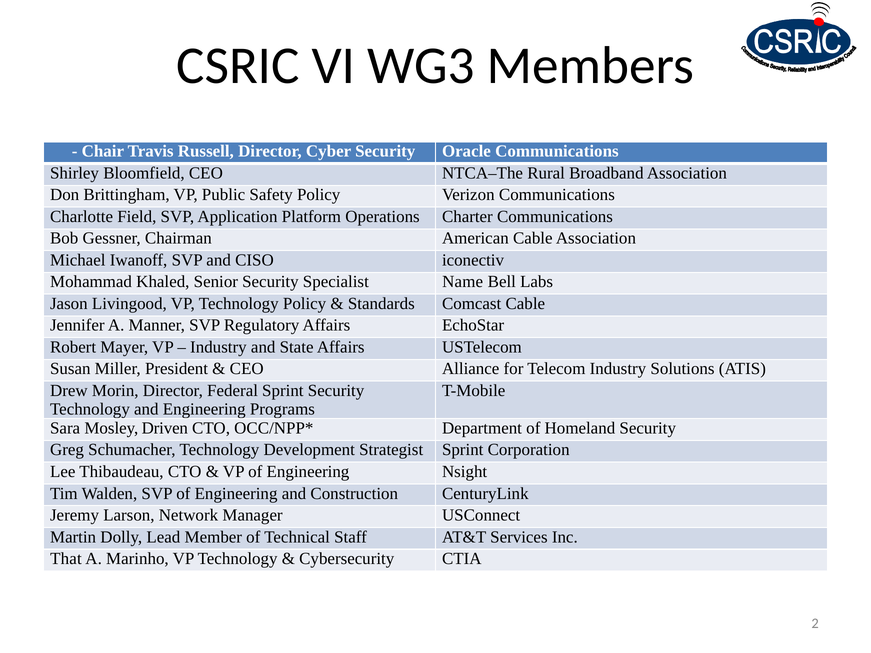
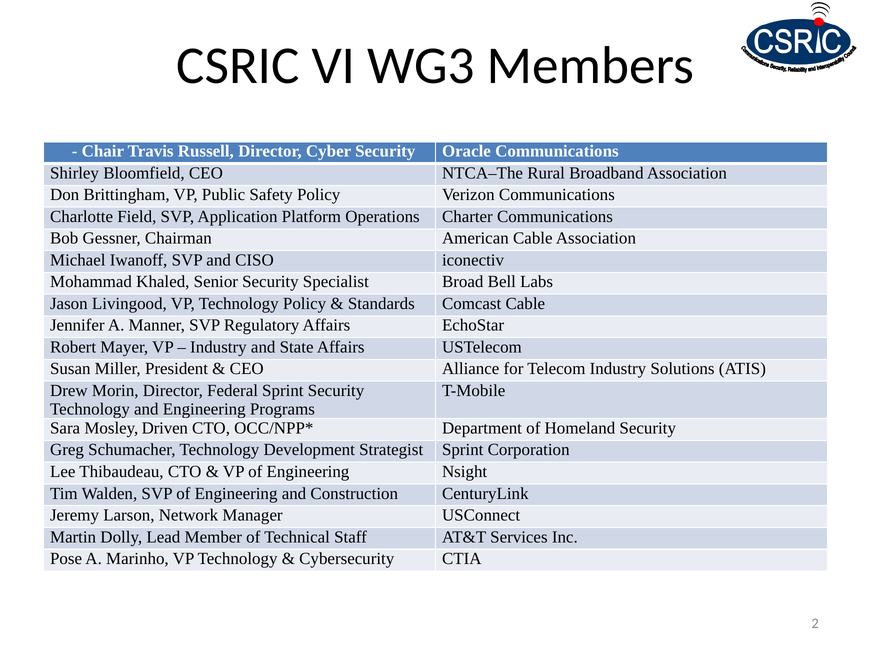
Name: Name -> Broad (463, 282)
That: That -> Pose (66, 559)
